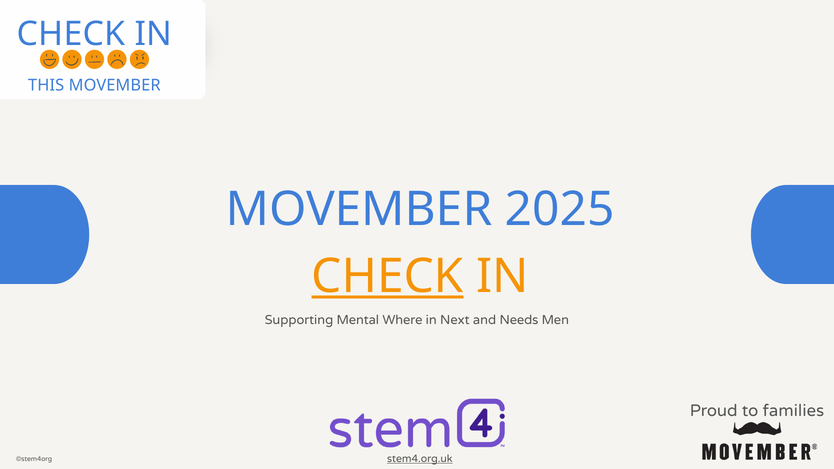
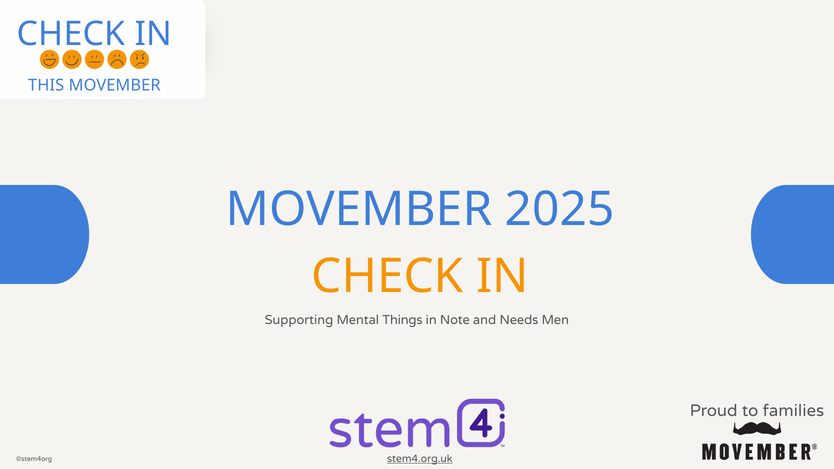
CHECK underline: present -> none (387, 277)
Where: Where -> Things (402, 320)
Next: Next -> Note (455, 320)
